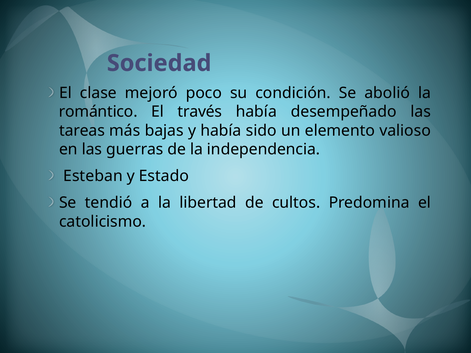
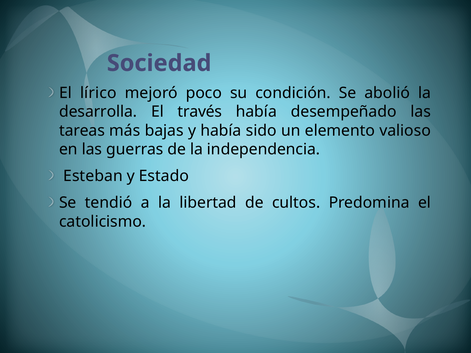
clase: clase -> lírico (98, 93)
romántico: romántico -> desarrolla (98, 112)
